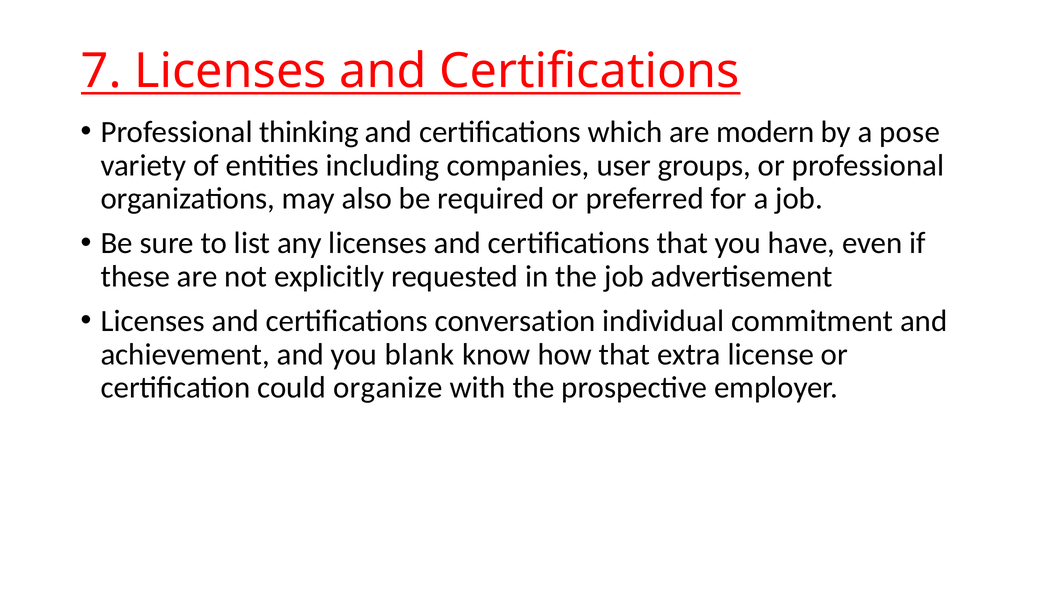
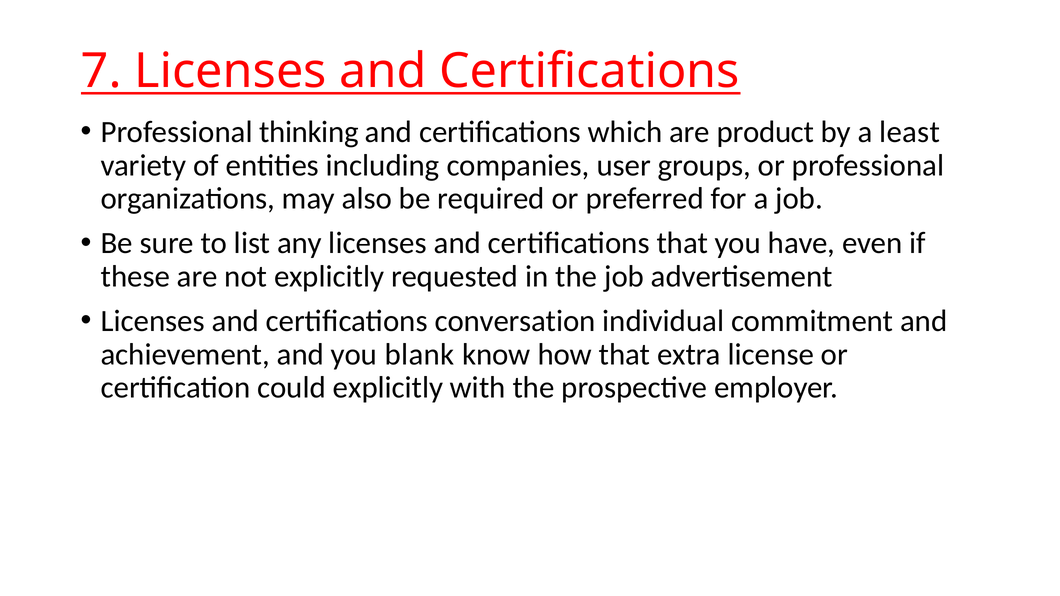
modern: modern -> product (765, 132)
pose: pose -> least (910, 132)
could organize: organize -> explicitly (388, 388)
